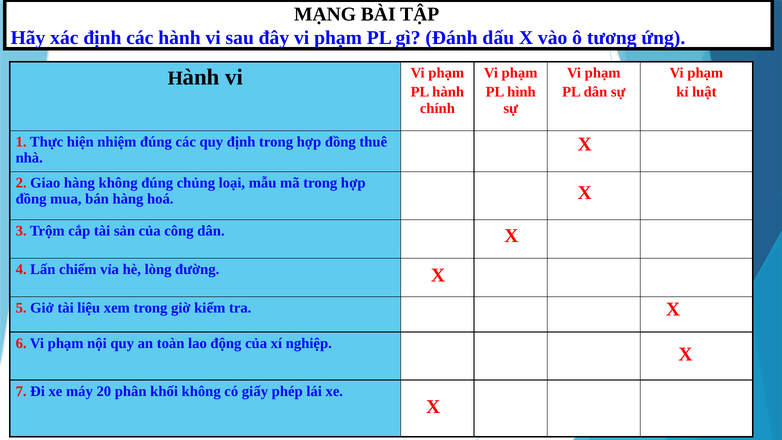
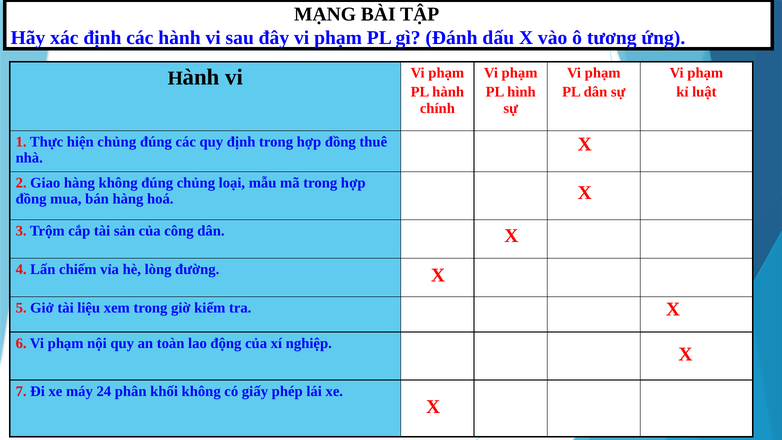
hiện nhiệm: nhiệm -> chủng (117, 142)
20: 20 -> 24 (104, 391)
